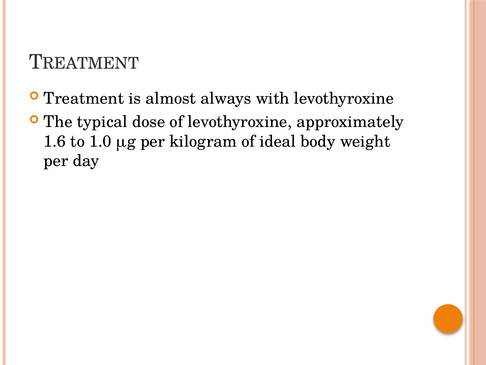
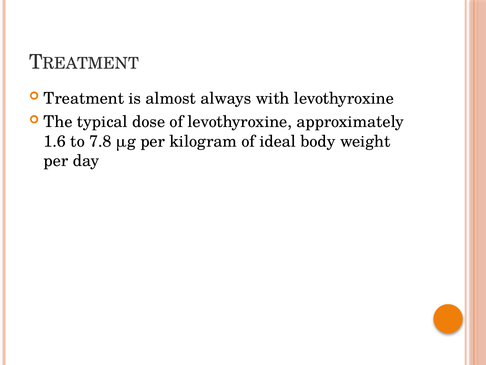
1.0: 1.0 -> 7.8 (100, 141)
